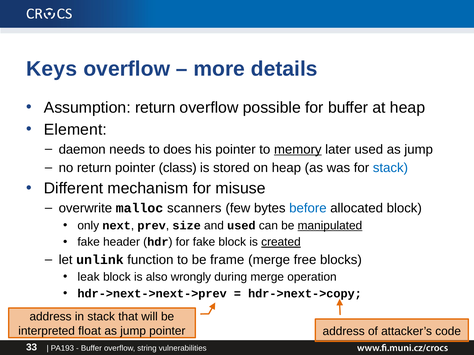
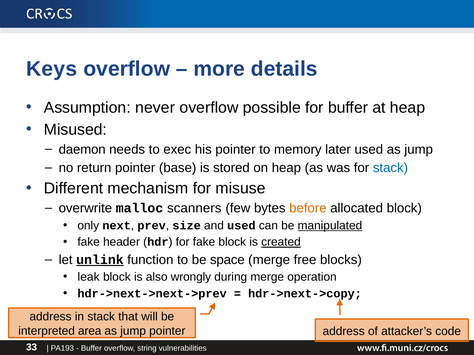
Assumption return: return -> never (155, 108)
Element: Element -> Misused (75, 130)
does: does -> exec (177, 150)
memory underline: present -> none (298, 150)
class: class -> base (178, 168)
before colour: blue -> orange (308, 209)
unlink underline: none -> present (100, 260)
frame: frame -> space (227, 260)
float: float -> area (90, 331)
